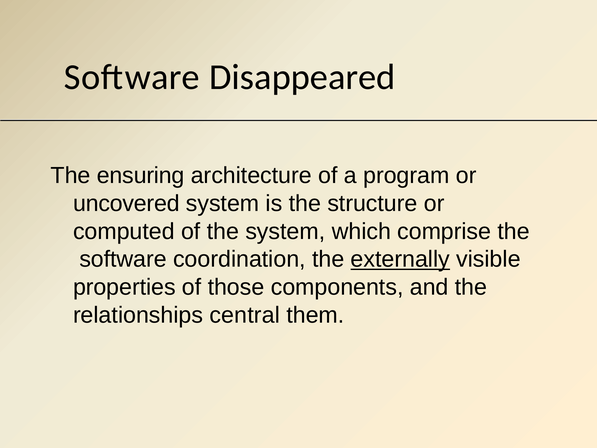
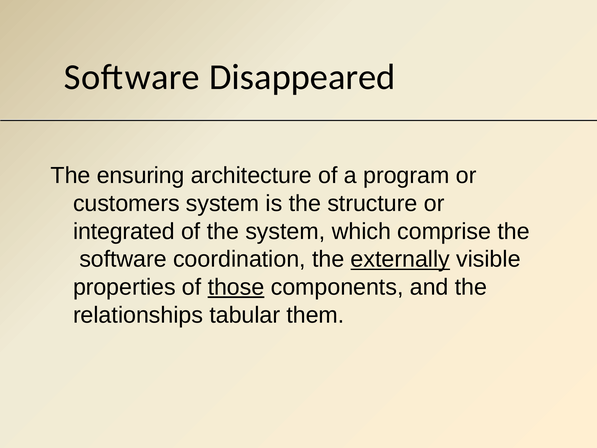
uncovered: uncovered -> customers (126, 203)
computed: computed -> integrated (124, 231)
those underline: none -> present (236, 287)
central: central -> tabular (245, 315)
